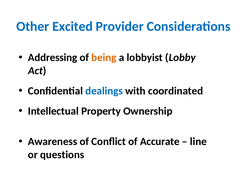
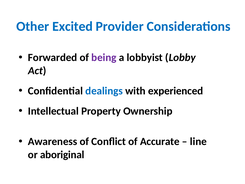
Addressing: Addressing -> Forwarded (53, 58)
being colour: orange -> purple (104, 58)
coordinated: coordinated -> experienced (176, 91)
questions: questions -> aboriginal (62, 154)
